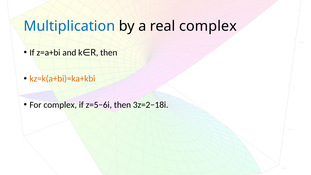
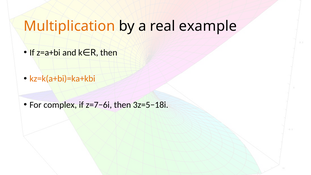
Multiplication colour: blue -> orange (69, 26)
real complex: complex -> example (208, 26)
z=5−6i: z=5−6i -> z=7−6i (99, 105)
3z=2−18i: 3z=2−18i -> 3z=5−18i (151, 105)
